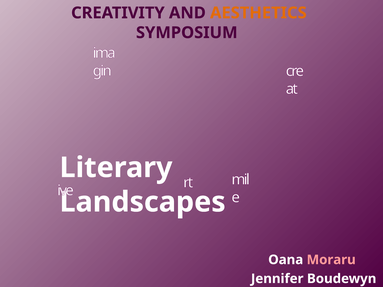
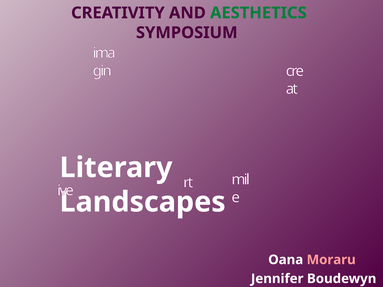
AESTHETICS colour: orange -> green (258, 13)
